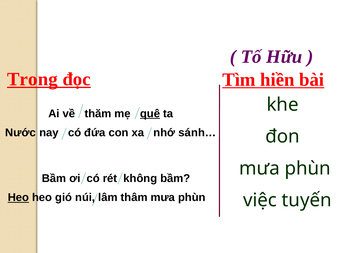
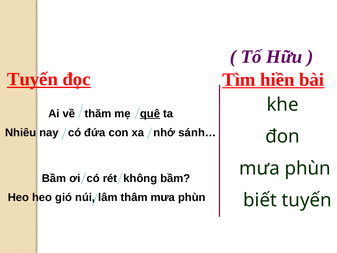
Trong: Trong -> Tuyến (32, 79)
Nước: Nước -> Nhiêu (21, 133)
Heo underline: present -> none (18, 197)
việc: việc -> biết (260, 200)
